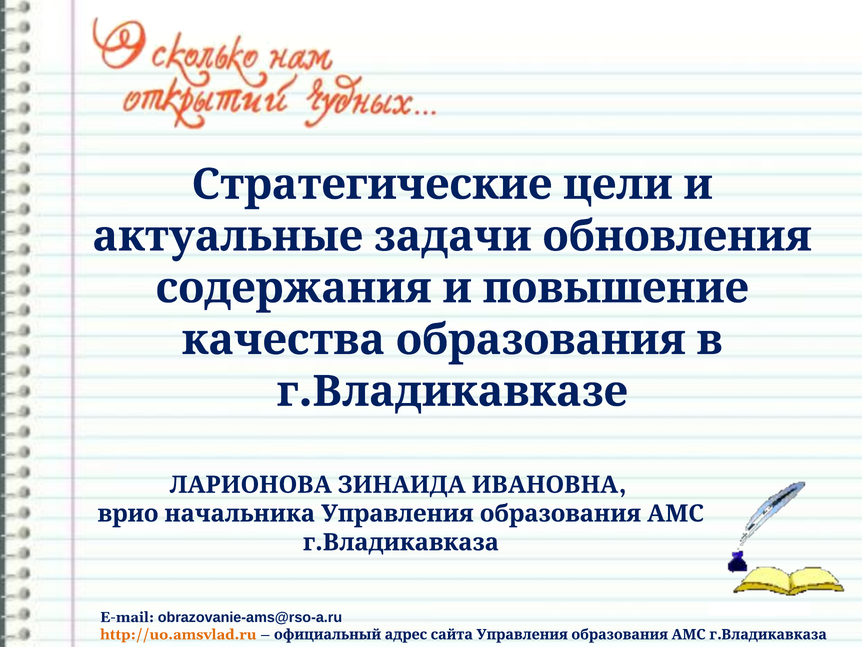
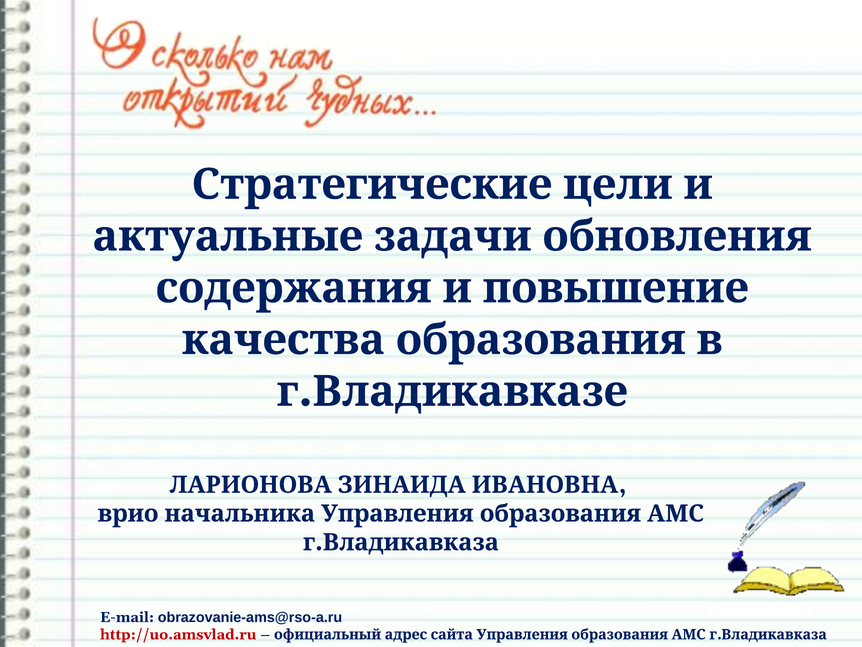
http://uo.amsvlad.ru colour: orange -> red (178, 634)
